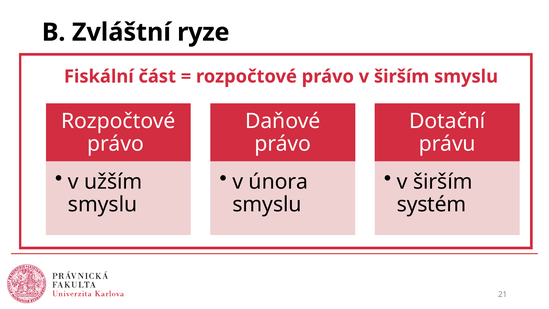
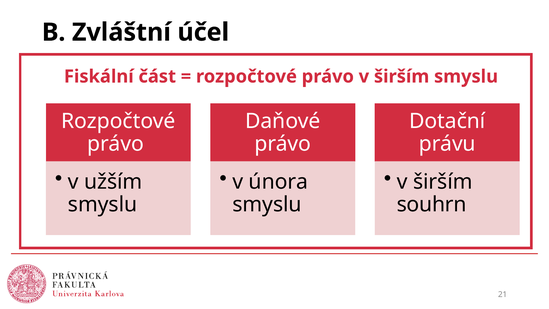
ryze: ryze -> účel (203, 32)
systém: systém -> souhrn (432, 204)
